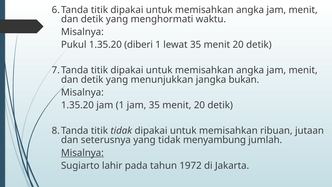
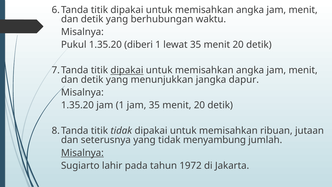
menghormati: menghormati -> berhubungan (162, 19)
dipakai underline: none -> present (127, 70)
bukan: bukan -> dapur (244, 80)
